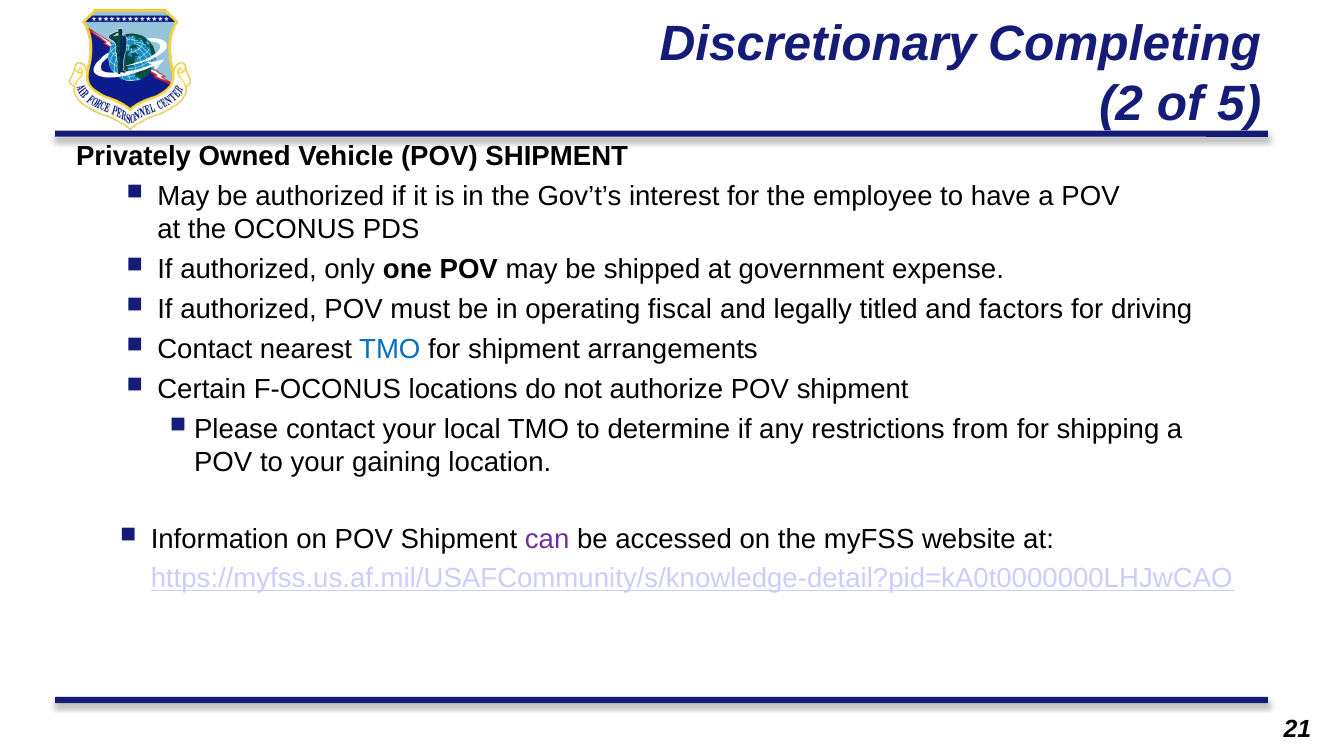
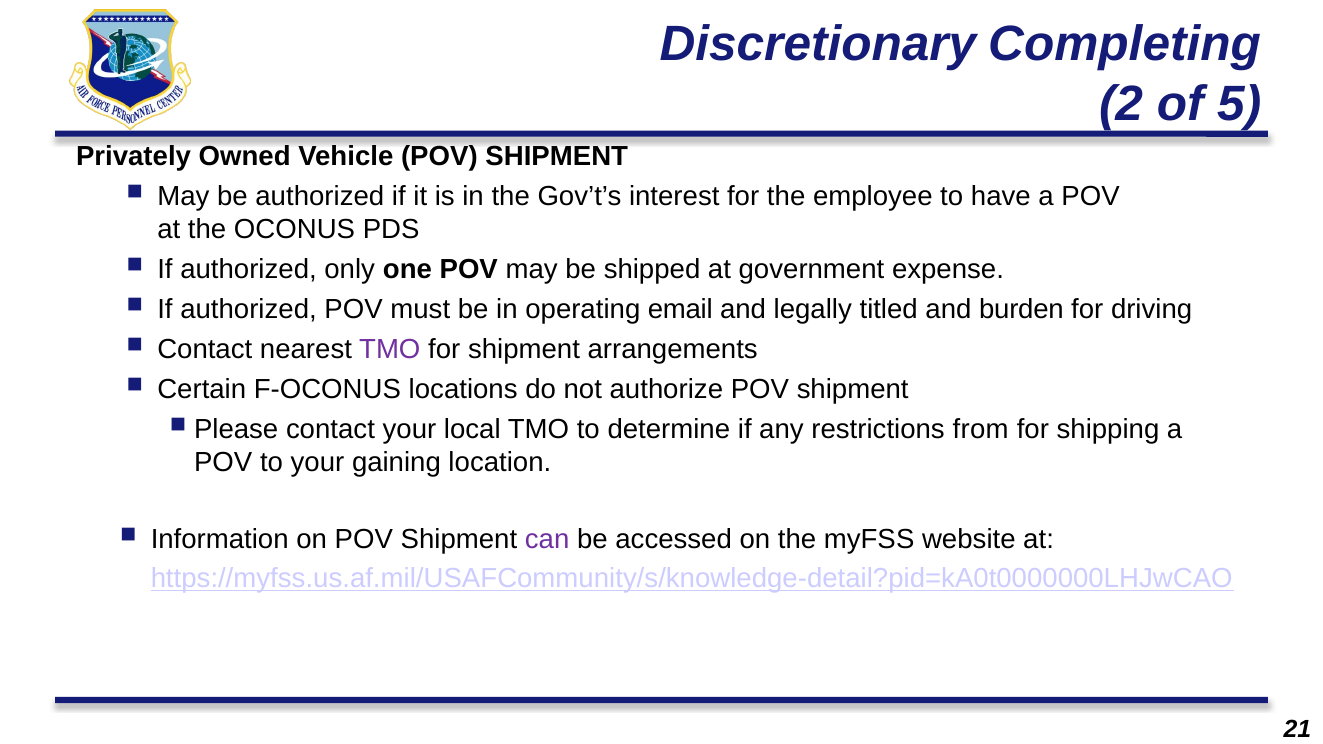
fiscal: fiscal -> email (680, 310)
factors: factors -> burden (1021, 310)
TMO colour: blue -> purple (390, 349)
